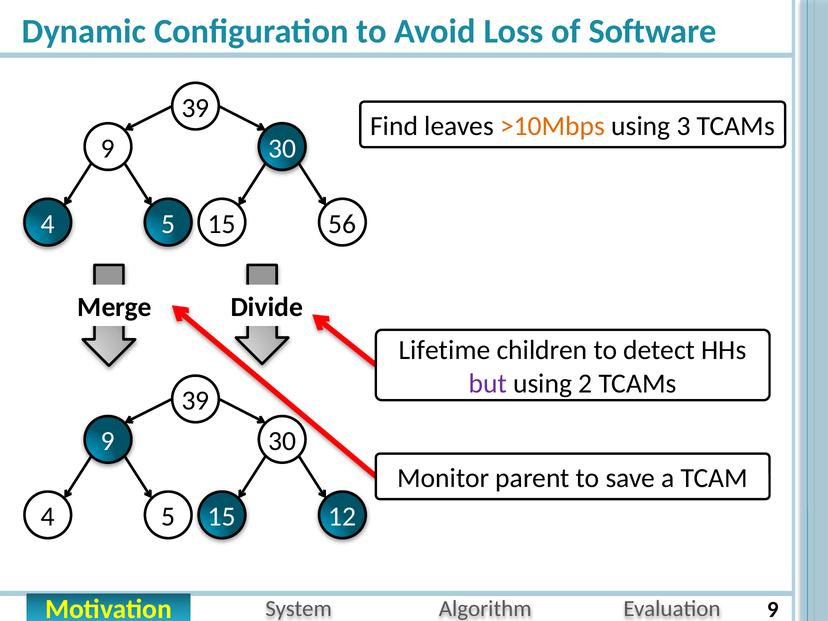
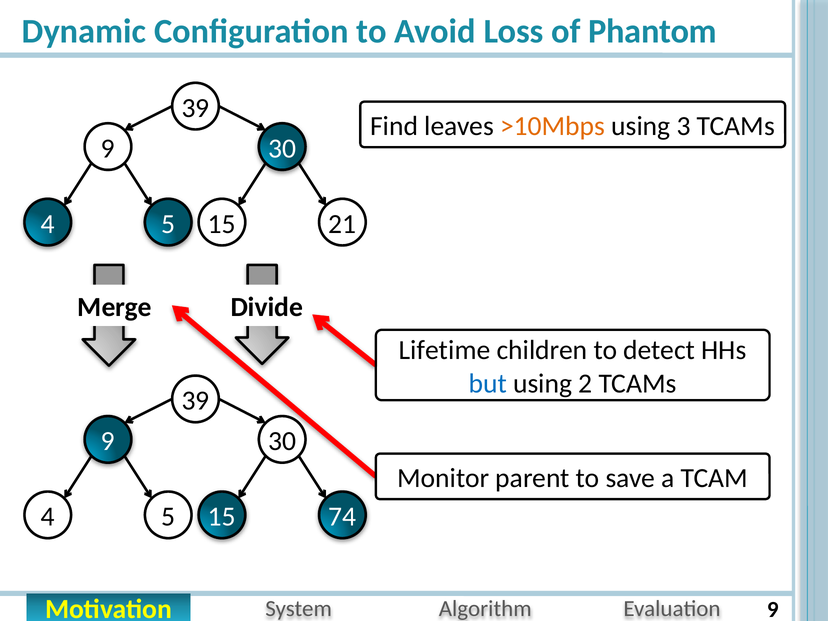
Software: Software -> Phantom (653, 31)
56: 56 -> 21 (342, 224)
but colour: purple -> blue (488, 384)
12: 12 -> 74 (342, 517)
